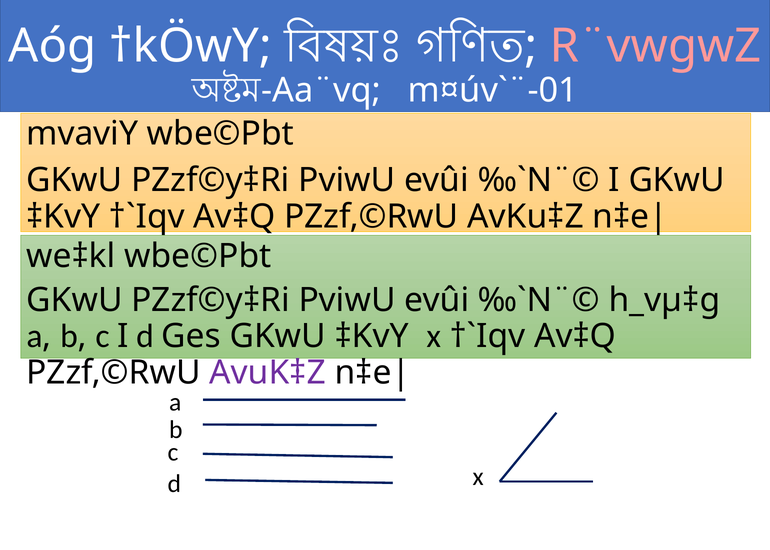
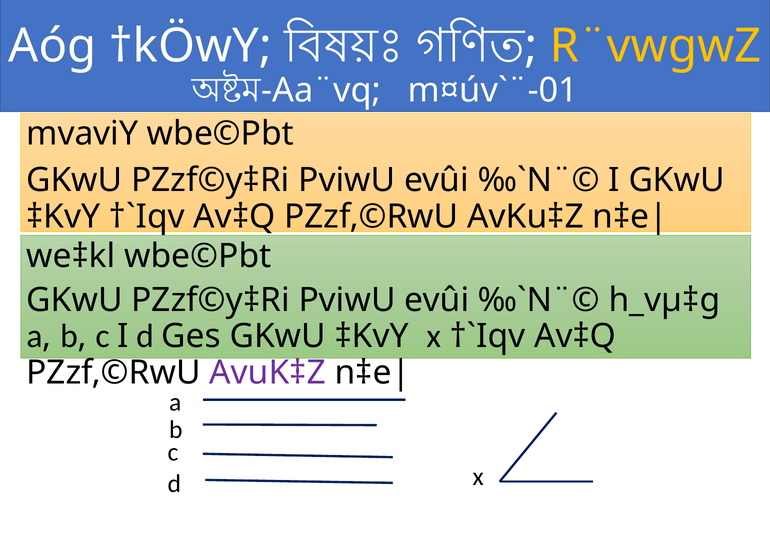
R¨vwgwZ colour: pink -> yellow (656, 46)
